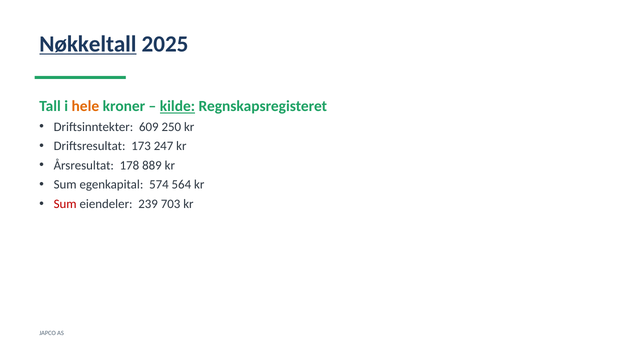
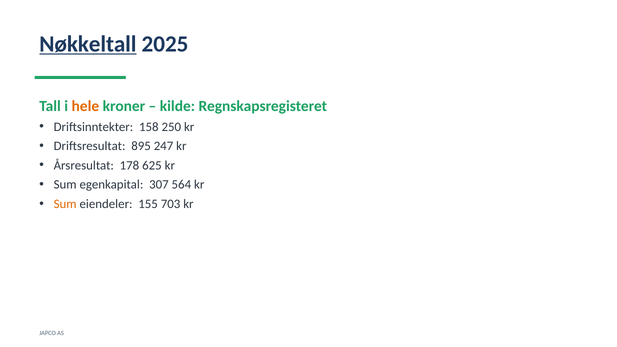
kilde underline: present -> none (177, 106)
609: 609 -> 158 (149, 127)
173: 173 -> 895 (141, 146)
889: 889 -> 625 (152, 165)
574: 574 -> 307 (159, 185)
Sum colour: red -> orange (65, 204)
239: 239 -> 155 (148, 204)
